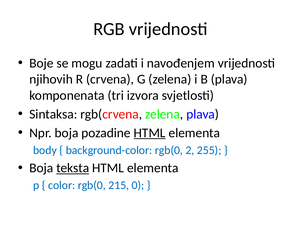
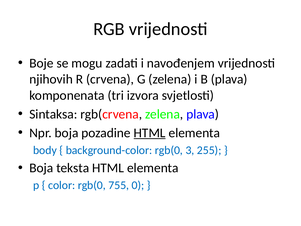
2: 2 -> 3 (190, 150)
teksta underline: present -> none (73, 168)
215: 215 -> 755 (119, 185)
